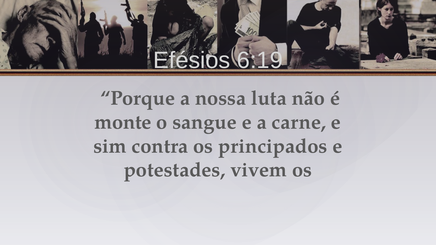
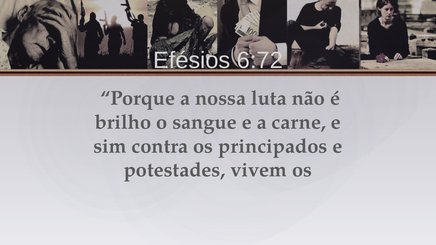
6:19: 6:19 -> 6:72 (260, 60)
monte: monte -> brilho (123, 122)
